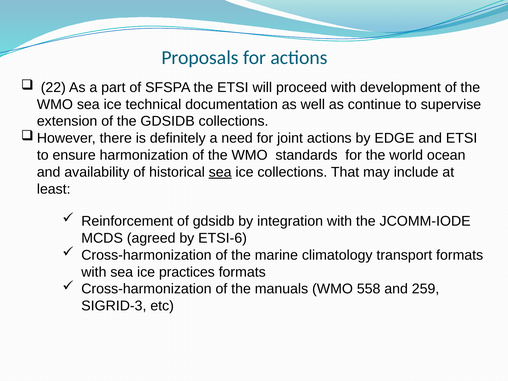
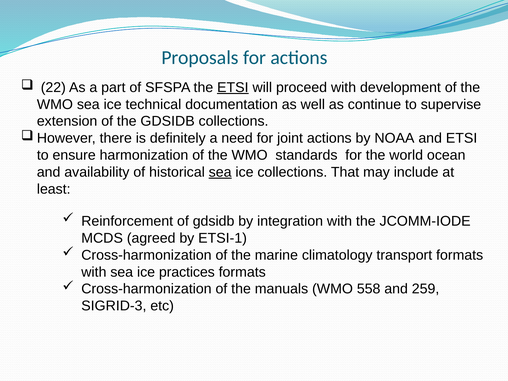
ETSI underline: none -> present (233, 87)
EDGE: EDGE -> NOAA (394, 138)
ETSI-6: ETSI-6 -> ETSI-1 (223, 238)
